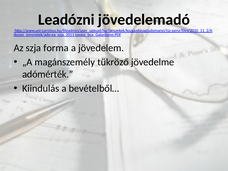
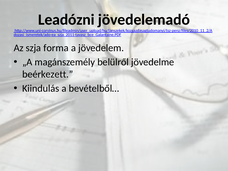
tükröző: tükröző -> belülről (113, 62)
adómérték: adómérték -> beérkezett (48, 74)
